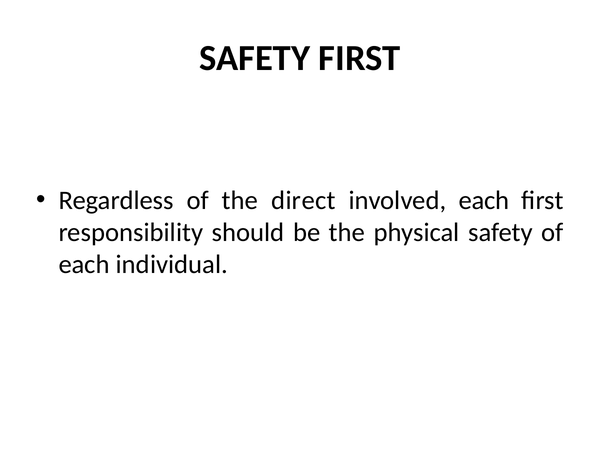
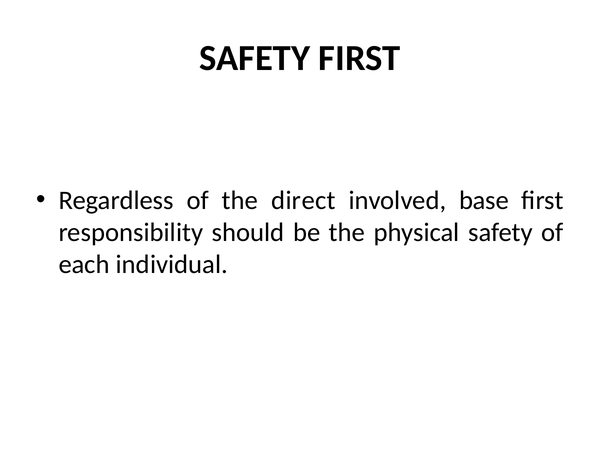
involved each: each -> base (484, 201)
